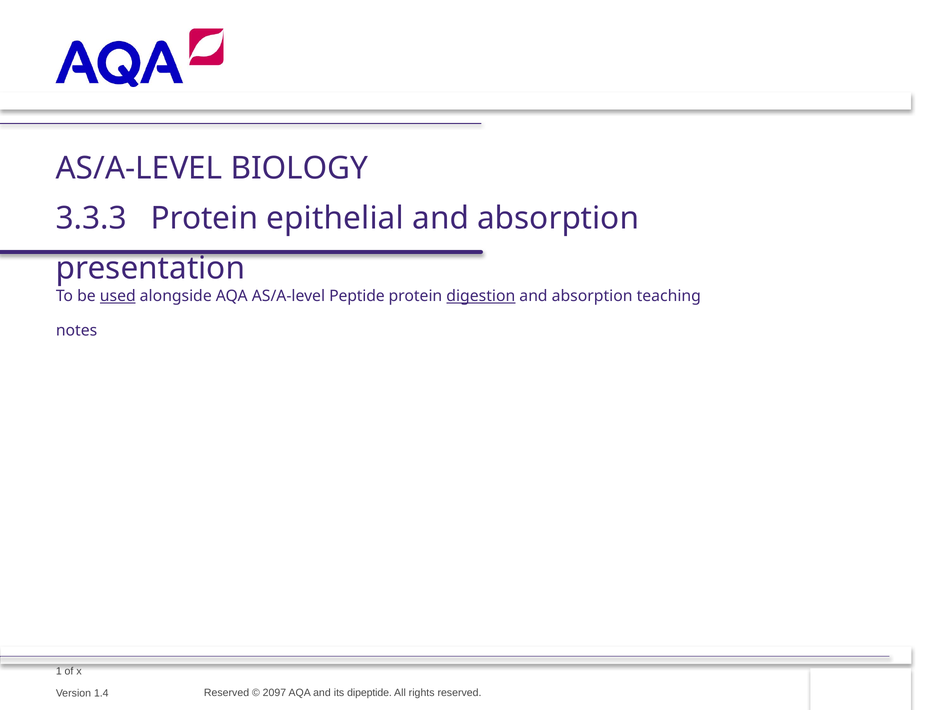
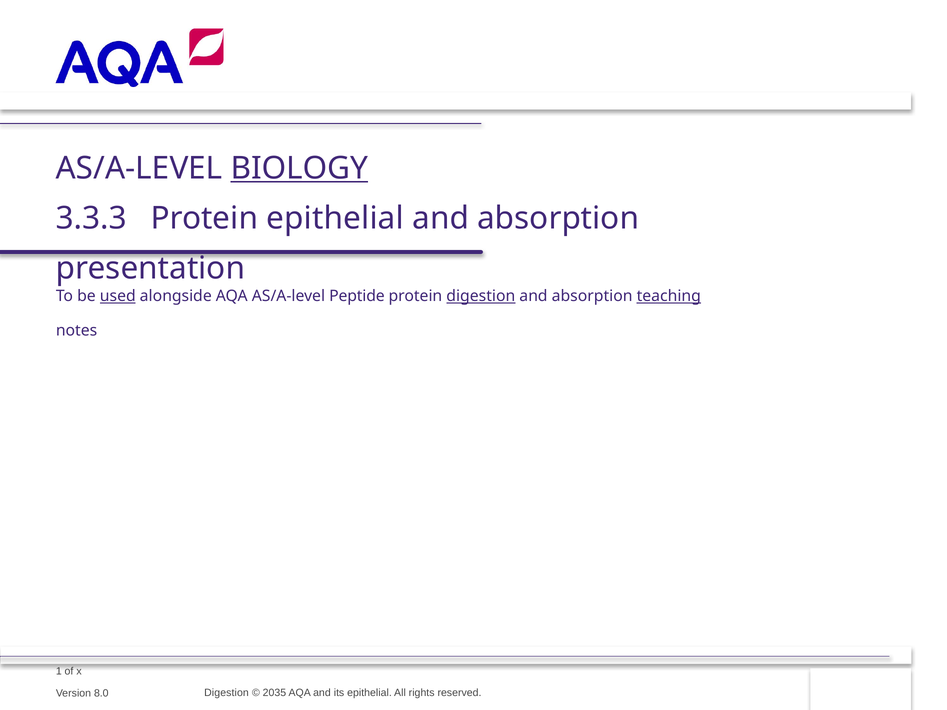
BIOLOGY underline: none -> present (299, 168)
teaching underline: none -> present (669, 296)
Reserved: Reserved -> Digestion (226, 693)
2097: 2097 -> 2035 (274, 693)
its dipeptide: dipeptide -> epithelial (369, 693)
1.4: 1.4 -> 8.0 (101, 693)
